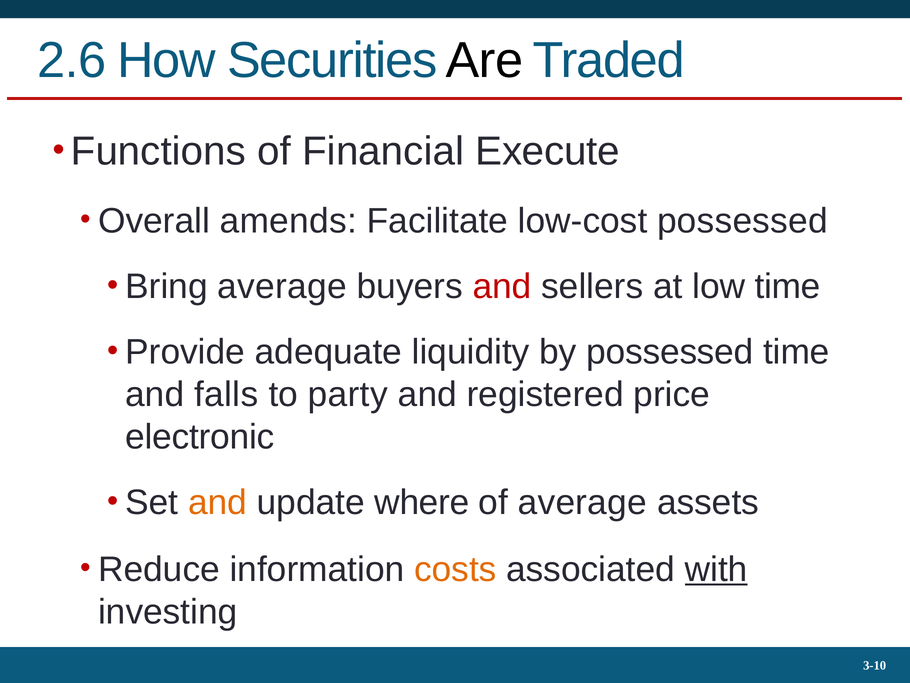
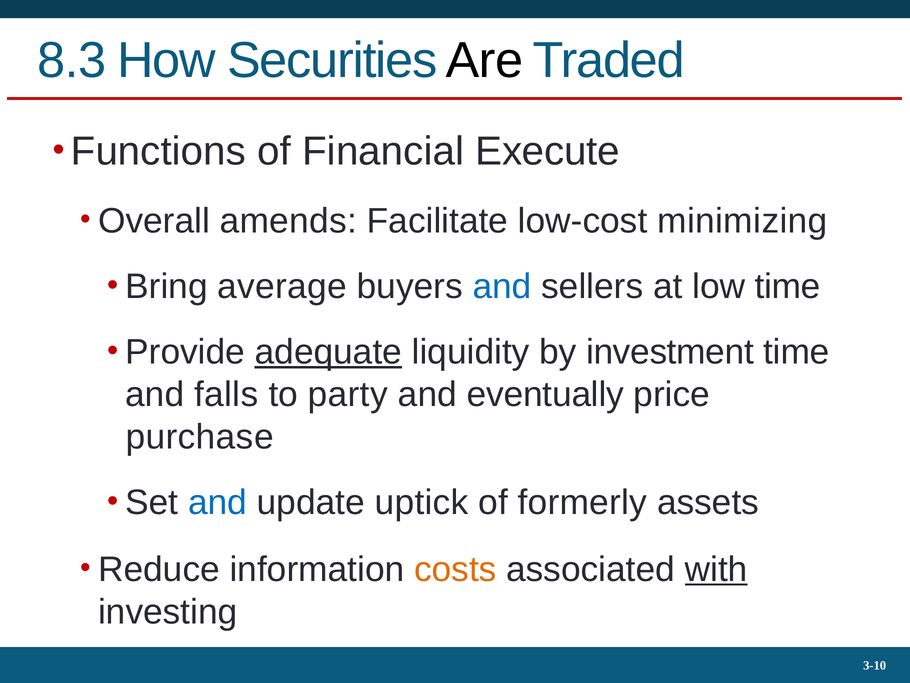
2.6: 2.6 -> 8.3 (72, 60)
low-cost possessed: possessed -> minimizing (742, 221)
and colour: red -> blue (502, 286)
adequate underline: none -> present (328, 352)
by possessed: possessed -> investment (670, 352)
registered: registered -> eventually (545, 394)
electronic: electronic -> purchase (200, 437)
and colour: orange -> blue (218, 502)
where: where -> uptick (422, 502)
of average: average -> formerly (582, 502)
